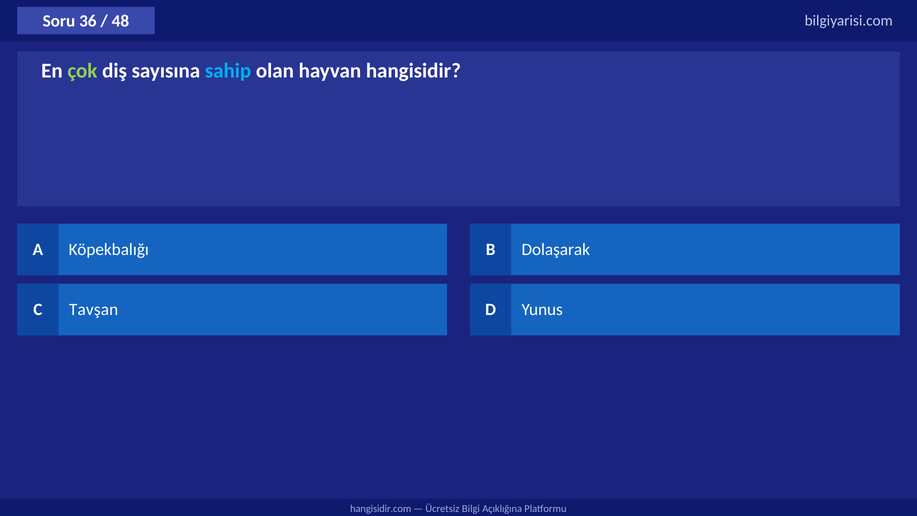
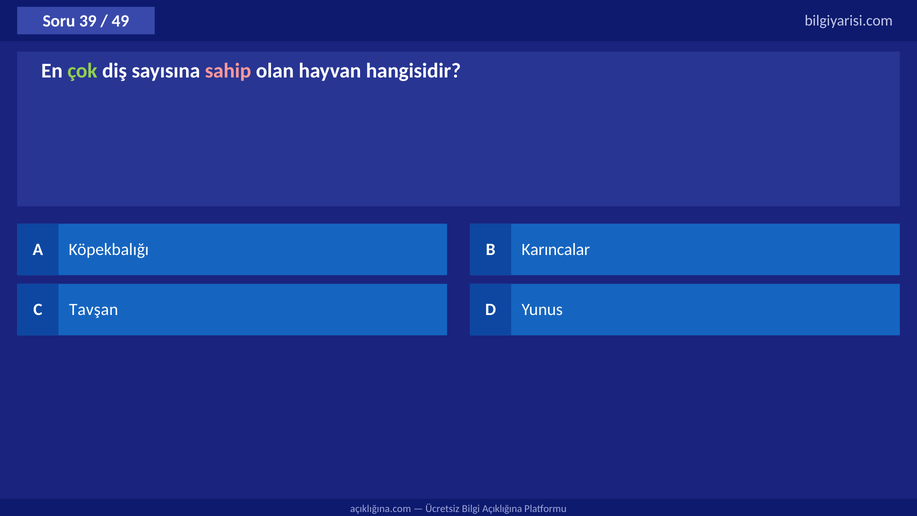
36: 36 -> 39 (88, 21)
48: 48 -> 49 (120, 21)
sahip colour: light blue -> pink (228, 71)
Dolaşarak: Dolaşarak -> Karıncalar (556, 250)
hangisidir.com: hangisidir.com -> açıklığına.com (381, 509)
